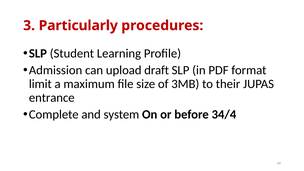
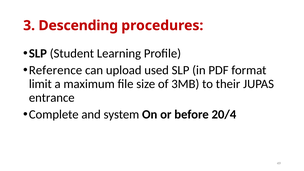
Particularly: Particularly -> Descending (78, 26)
Admission: Admission -> Reference (56, 70)
draft: draft -> used (157, 70)
34/4: 34/4 -> 20/4 (224, 114)
